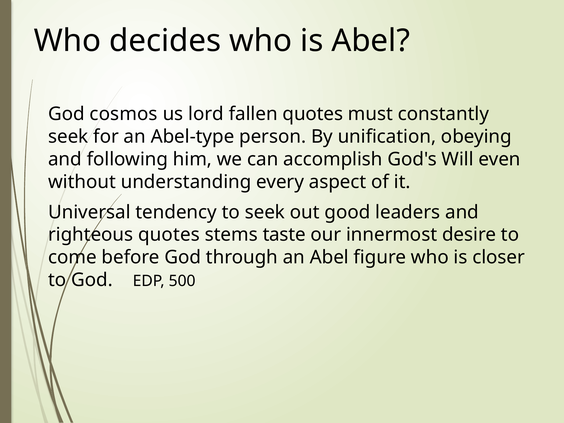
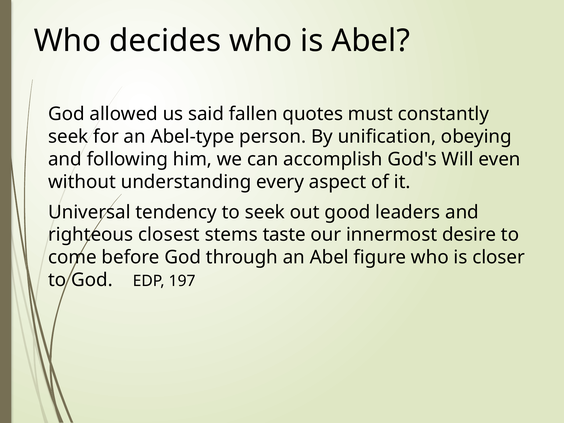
cosmos: cosmos -> allowed (124, 114)
lord: lord -> said (206, 114)
righteous quotes: quotes -> closest (169, 235)
500: 500 -> 197 (182, 281)
